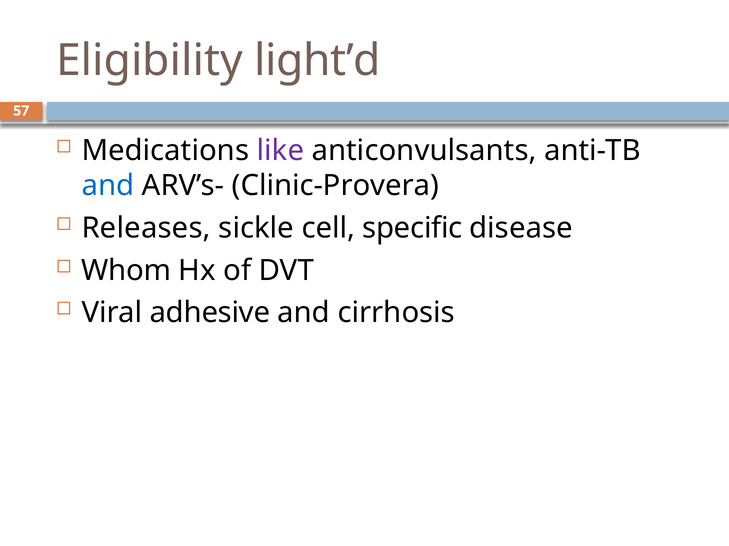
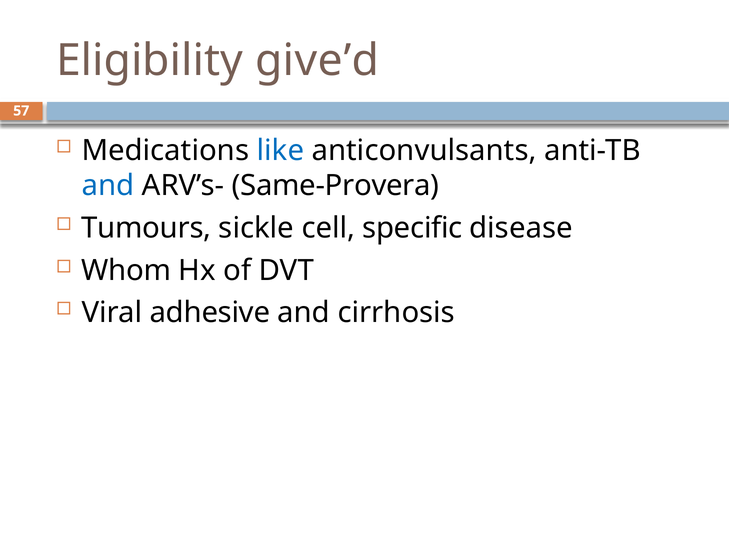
light’d: light’d -> give’d (317, 61)
like colour: purple -> blue (280, 151)
Clinic-Provera: Clinic-Provera -> Same-Provera (336, 186)
Releases: Releases -> Tumours (146, 228)
